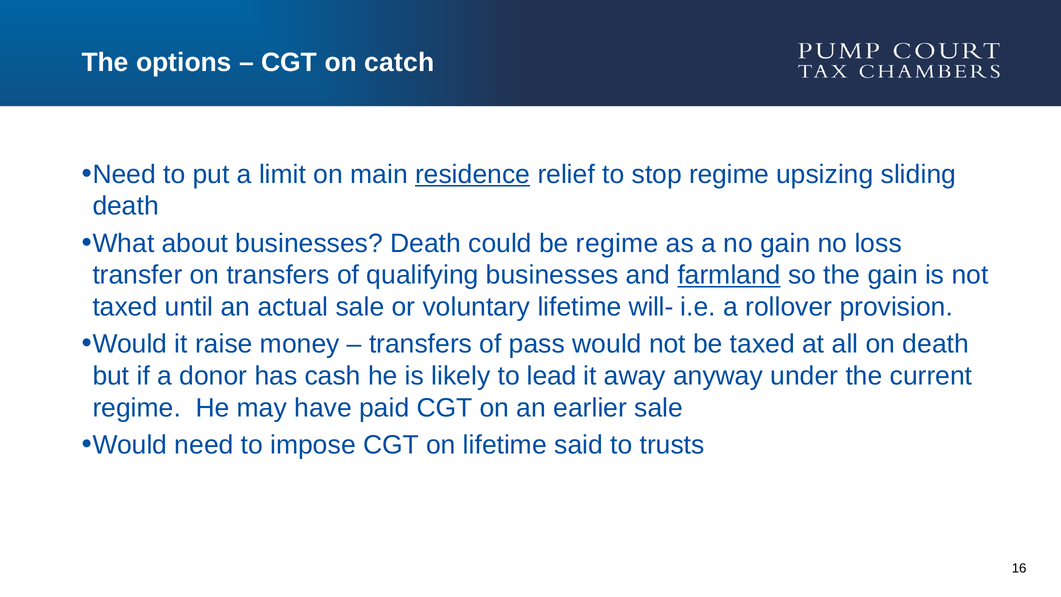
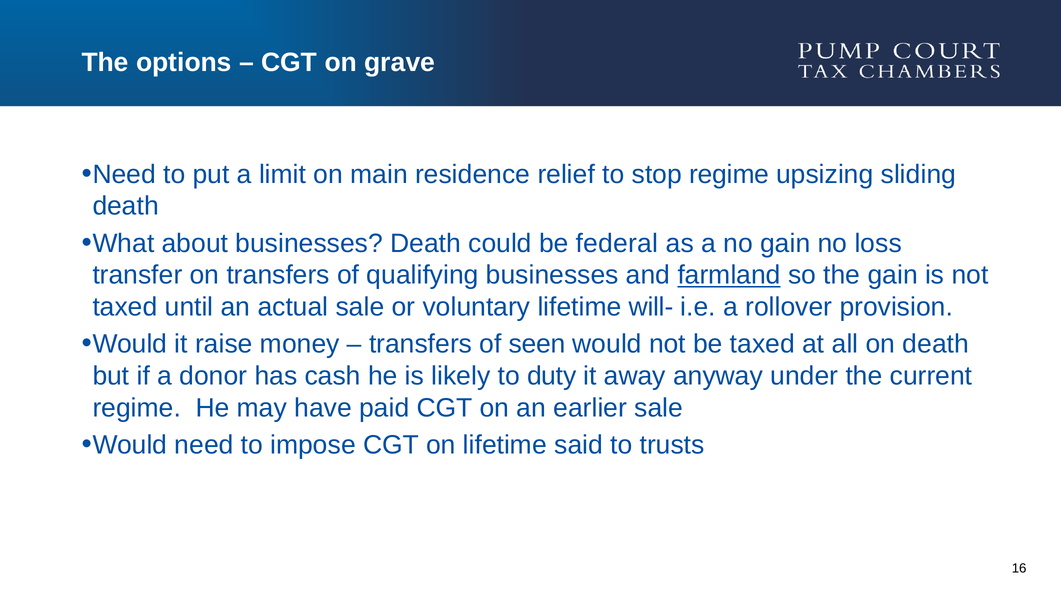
catch: catch -> grave (400, 63)
residence underline: present -> none (473, 174)
be regime: regime -> federal (617, 243)
pass: pass -> seen (537, 344)
lead: lead -> duty (552, 376)
